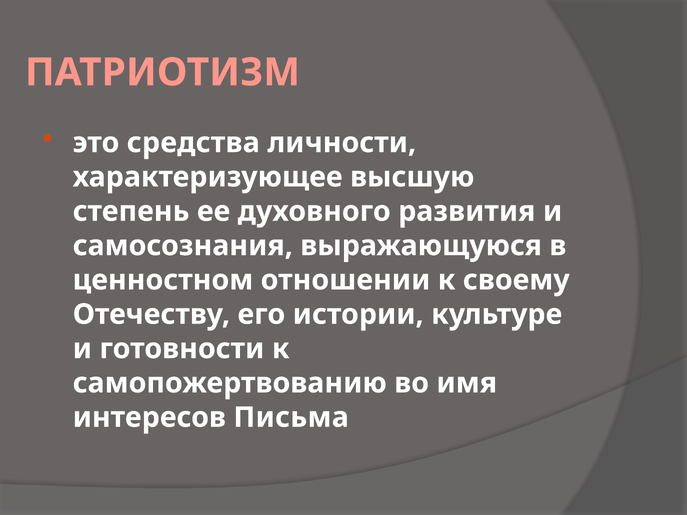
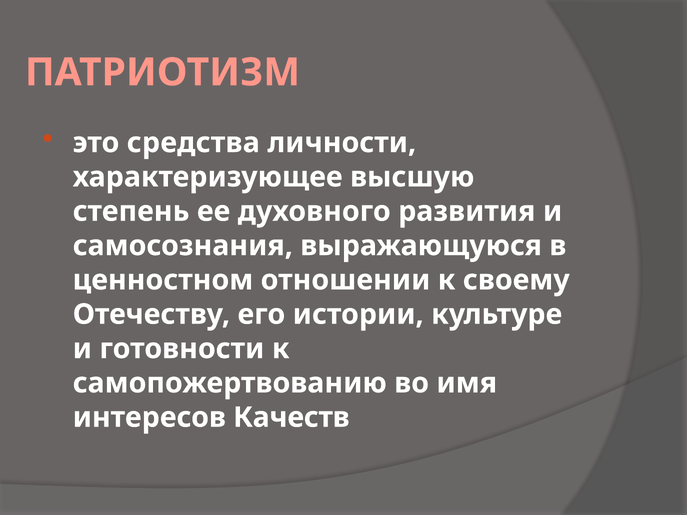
Письма: Письма -> Качеств (291, 418)
